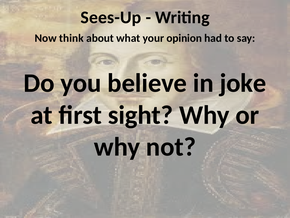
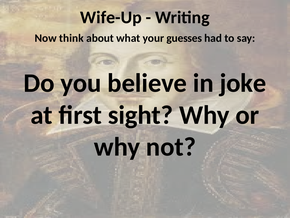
Sees-Up: Sees-Up -> Wife-Up (111, 17)
opinion: opinion -> guesses (184, 38)
